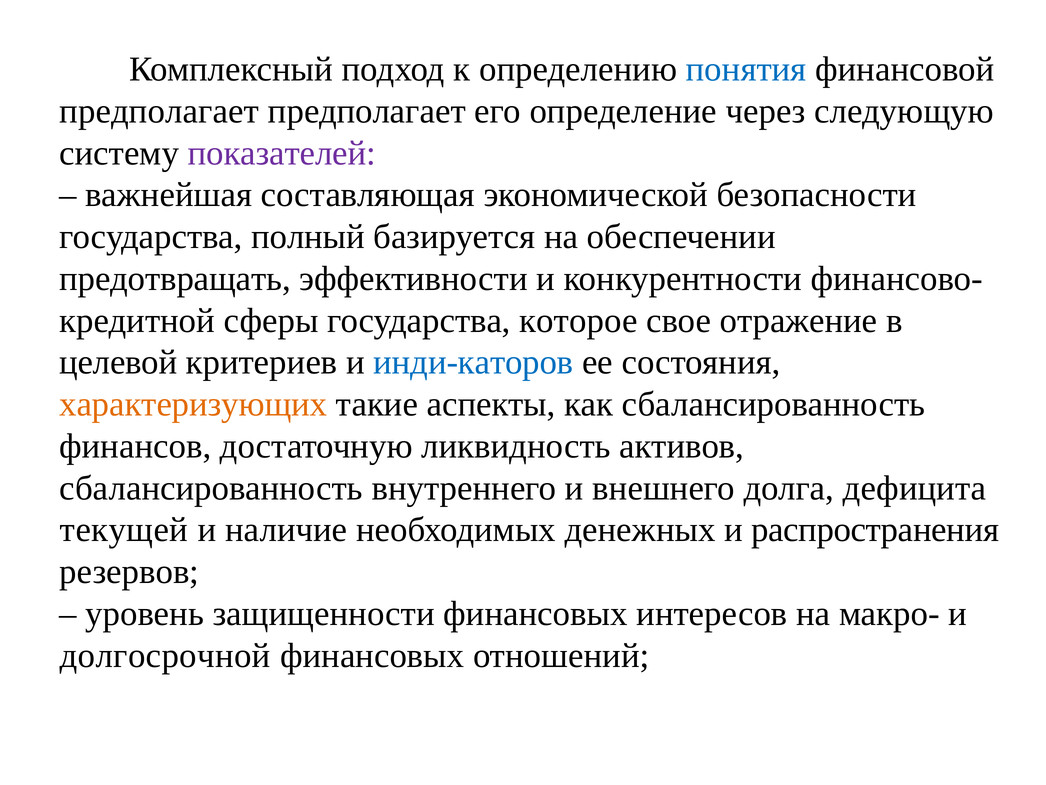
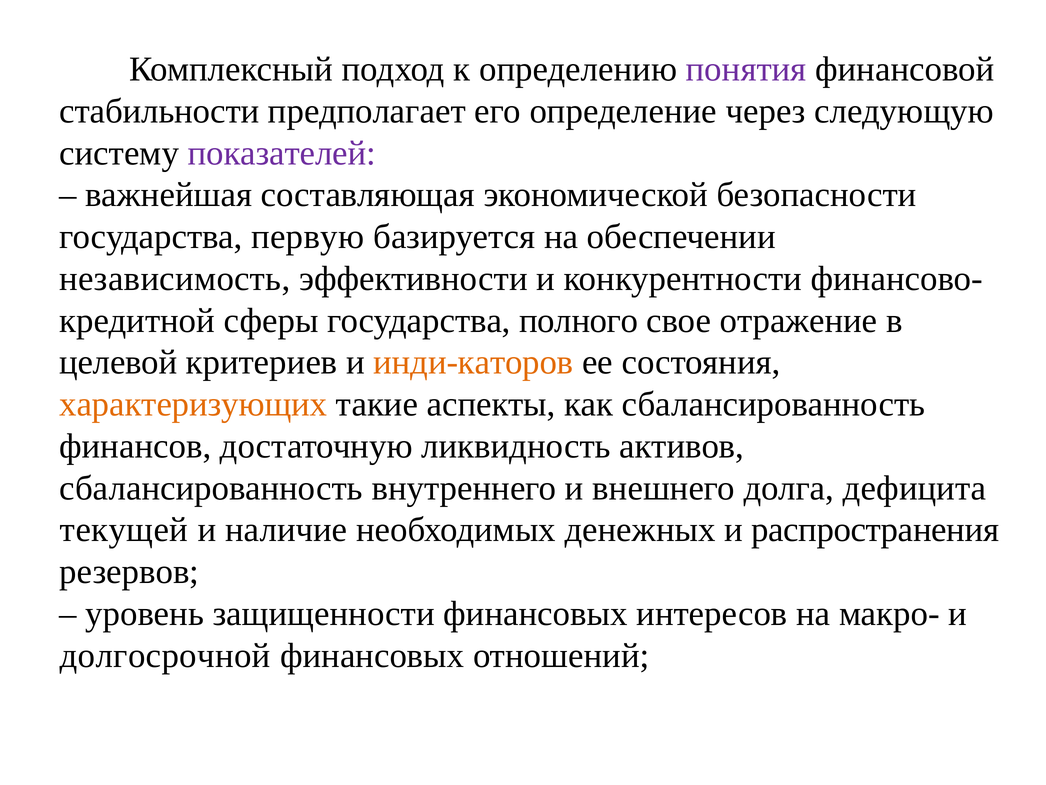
понятия colour: blue -> purple (746, 69)
предполагает: предполагает -> стабильности (159, 111)
полный: полный -> первую (308, 237)
предотвращать: предотвращать -> независимость (175, 279)
которое: которое -> полного (579, 320)
инди-каторов colour: blue -> orange (473, 362)
